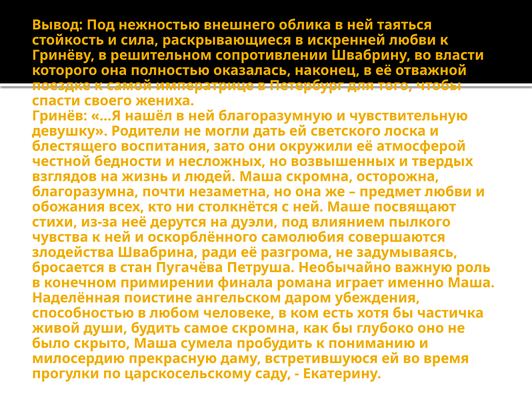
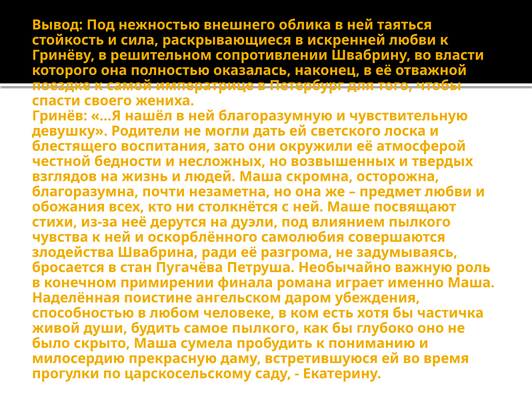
самое скромна: скромна -> пылкого (265, 328)
